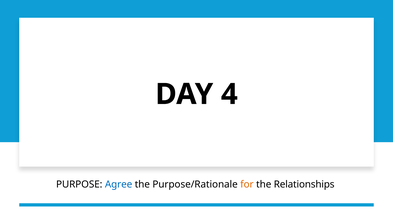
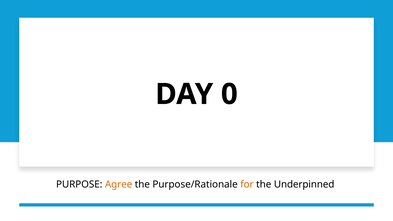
4: 4 -> 0 (229, 94)
Agree colour: blue -> orange (119, 184)
Relationships: Relationships -> Underpinned (304, 184)
